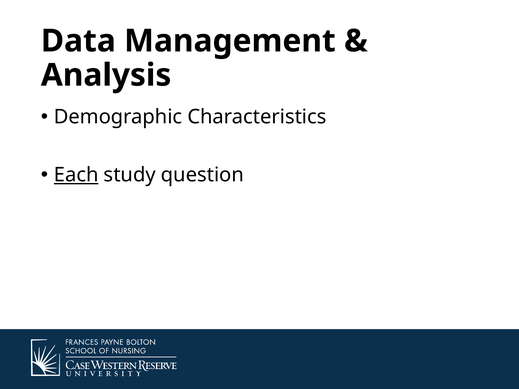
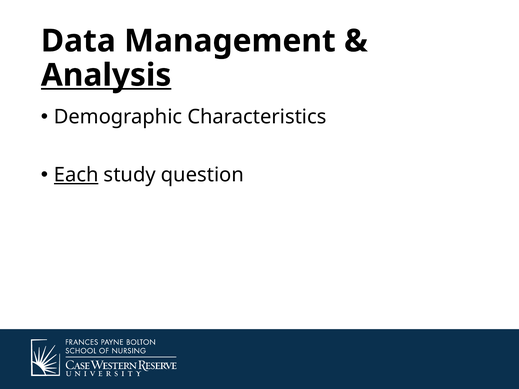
Analysis underline: none -> present (106, 75)
